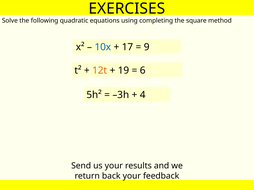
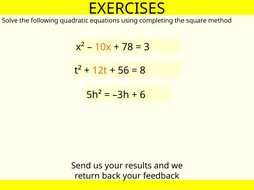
10x colour: blue -> orange (103, 47)
17: 17 -> 78 (128, 47)
9: 9 -> 3 (147, 47)
19: 19 -> 56 (123, 71)
6: 6 -> 8 (143, 71)
4: 4 -> 6 (143, 95)
